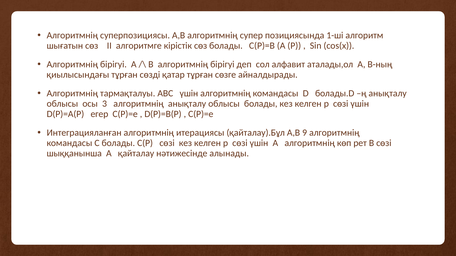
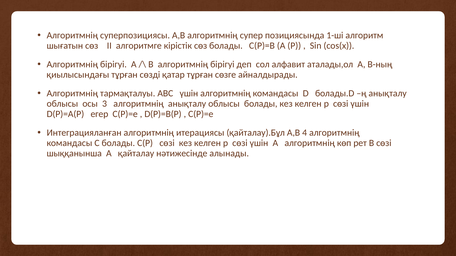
9: 9 -> 4 (305, 133)
